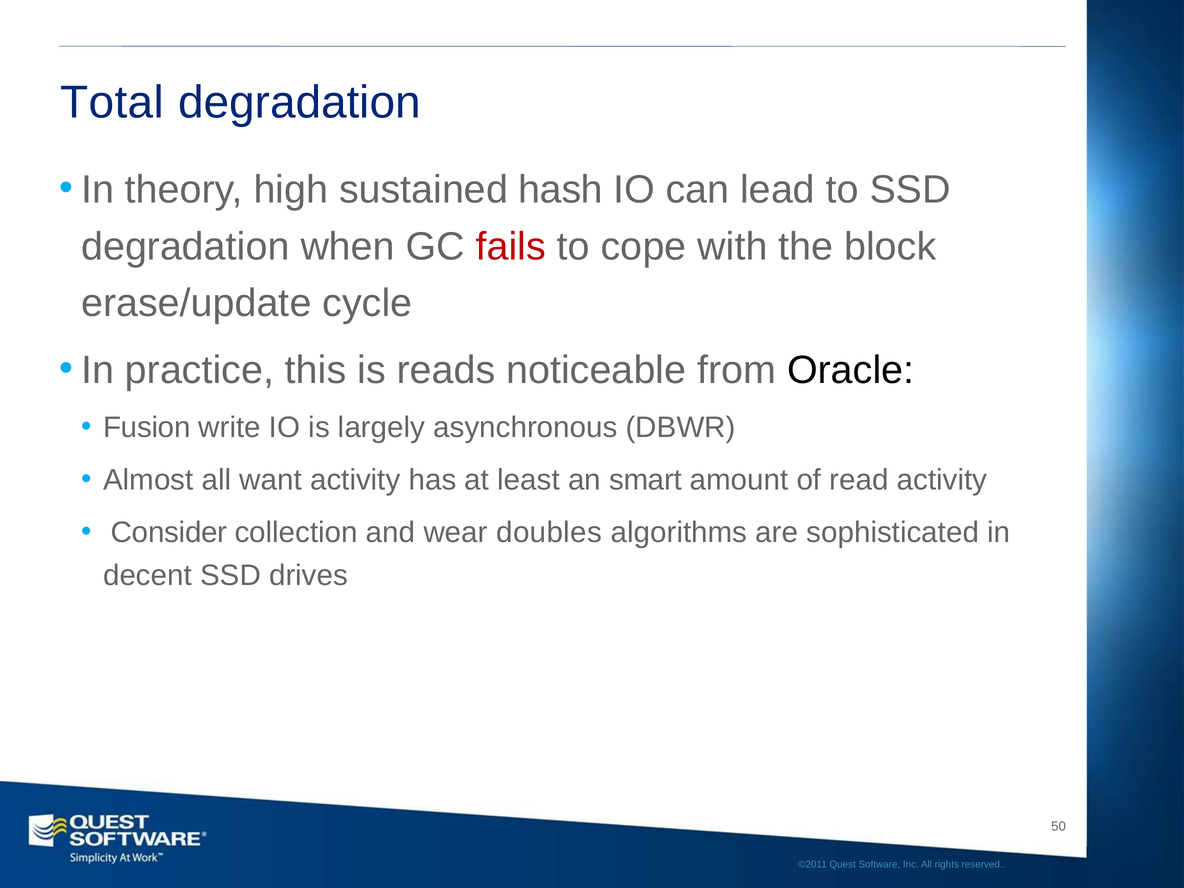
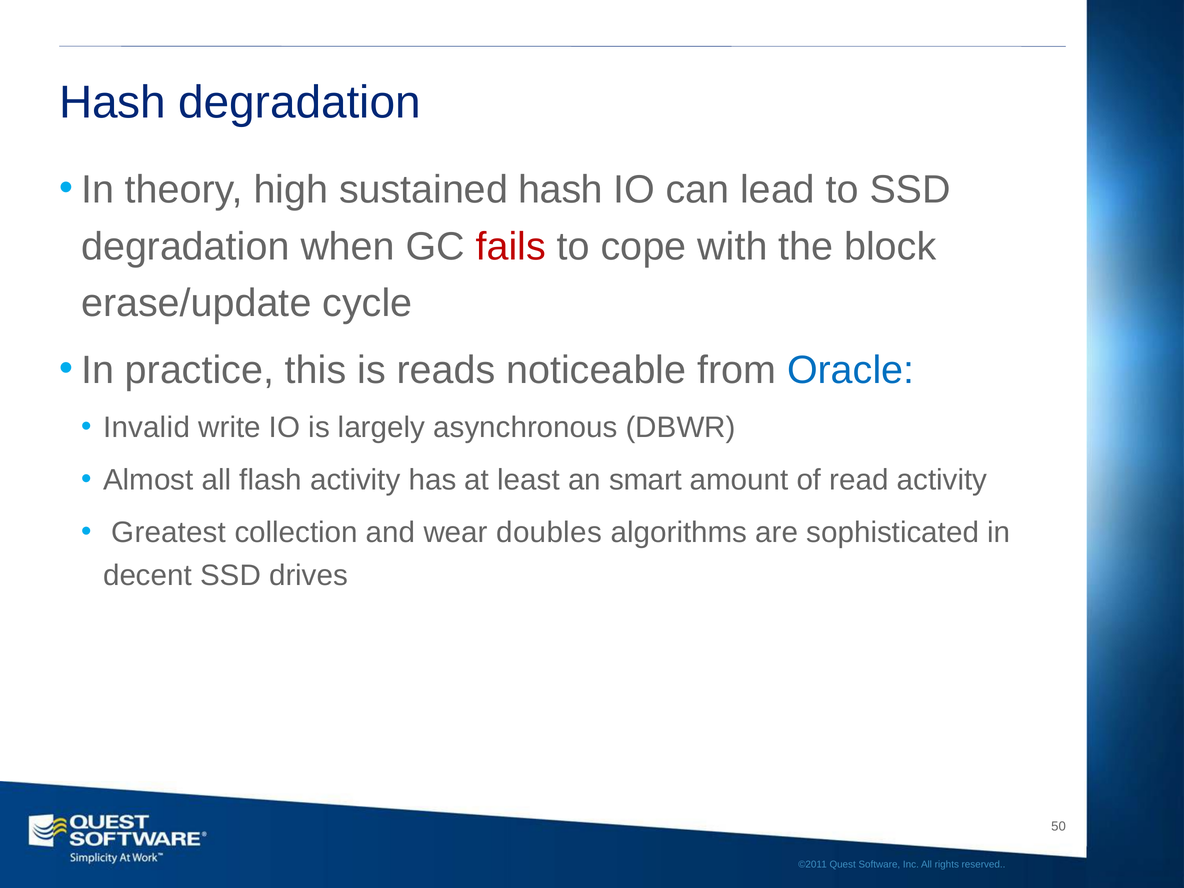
Total: Total -> Hash (112, 103)
Oracle colour: black -> blue (851, 370)
Fusion: Fusion -> Invalid (147, 428)
want: want -> flash (271, 480)
Consider: Consider -> Greatest (169, 533)
